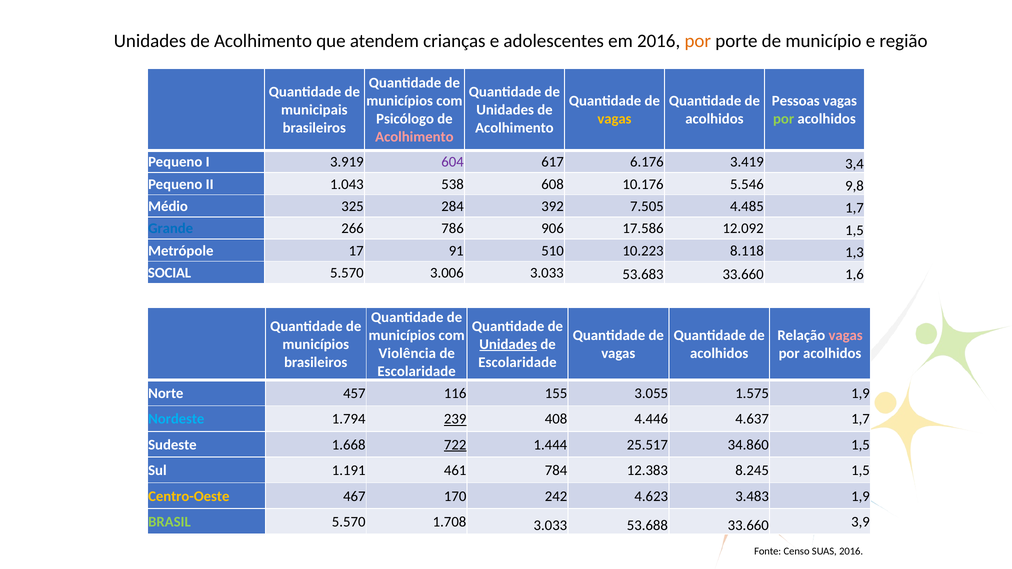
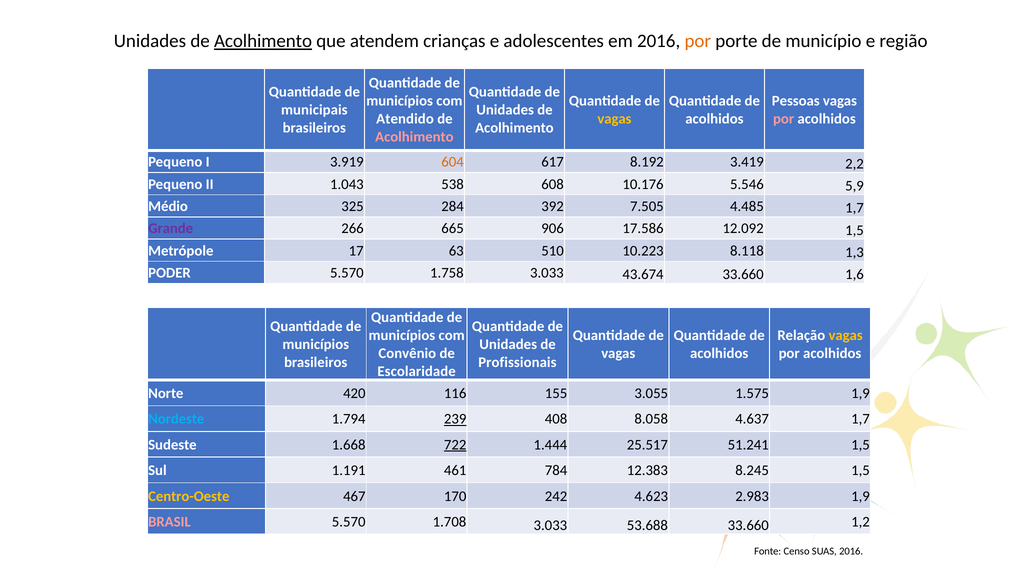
Acolhimento underline: none -> present (263, 41)
Psicólogo: Psicólogo -> Atendido (405, 119)
por colour: light green -> pink (784, 119)
604 colour: purple -> orange (453, 162)
6.176: 6.176 -> 8.192 (647, 162)
3,4: 3,4 -> 2,2 (854, 164)
9,8: 9,8 -> 5,9 (854, 186)
Grande colour: blue -> purple (171, 229)
786: 786 -> 665 (453, 229)
91: 91 -> 63 (456, 251)
SOCIAL: SOCIAL -> PODER (169, 273)
3.006: 3.006 -> 1.758 (447, 273)
53.683: 53.683 -> 43.674 (643, 275)
vagas colour: pink -> yellow (846, 335)
Unidades underline: present -> none (508, 344)
Violência: Violência -> Convênio (407, 353)
Escolaridade: Escolaridade -> Profissionais (517, 362)
457: 457 -> 420 (354, 394)
4.446: 4.446 -> 8.058 (651, 419)
34.860: 34.860 -> 51.241 (748, 445)
3.483: 3.483 -> 2.983 (752, 496)
BRASIL colour: light green -> pink (169, 522)
3,9: 3,9 -> 1,2 (860, 522)
